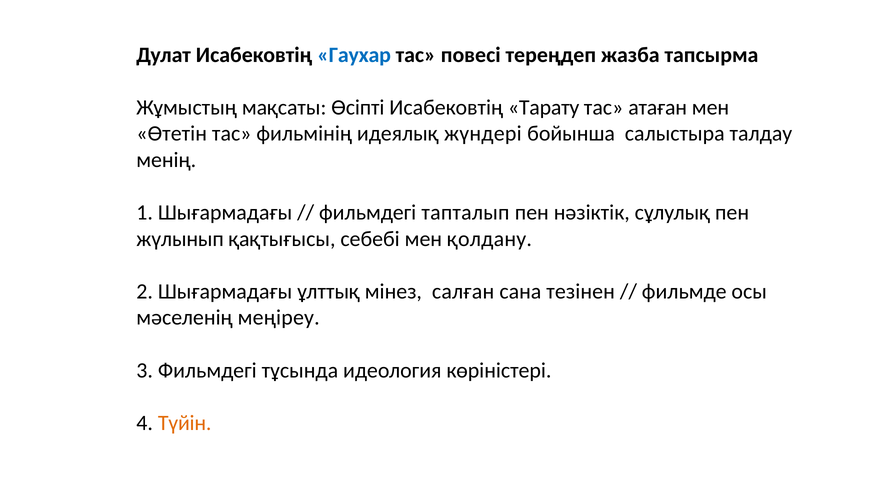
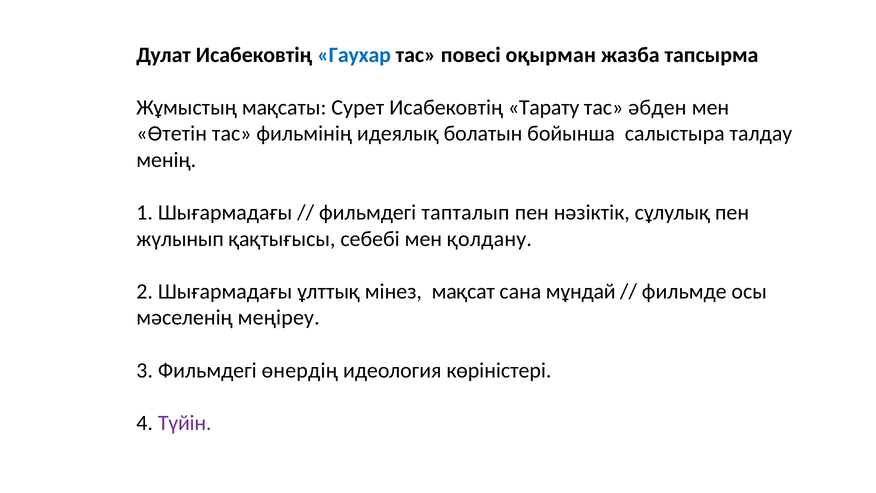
тереңдеп: тереңдеп -> оқырман (551, 55)
Өсіпті: Өсіпті -> Сурет (358, 107)
атаған: атаған -> әбден (657, 107)
жүндері: жүндері -> болатын (483, 134)
салған: салған -> мақсат (463, 291)
тезінен: тезінен -> мұндай (581, 291)
тұсында: тұсында -> өнердің (300, 370)
Түйін colour: orange -> purple (185, 423)
